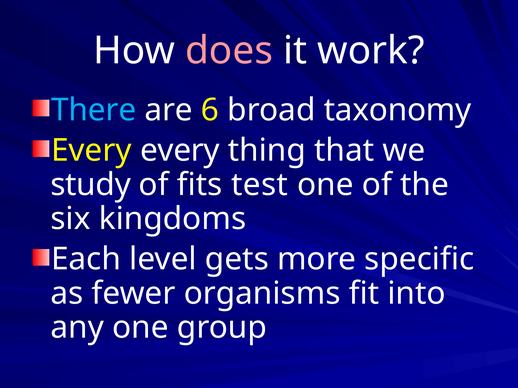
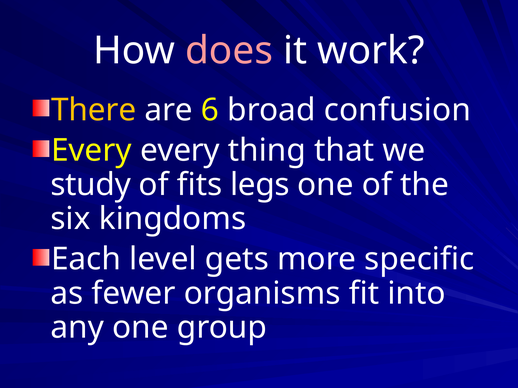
There colour: light blue -> yellow (94, 110)
taxonomy: taxonomy -> confusion (397, 110)
test: test -> legs (260, 185)
